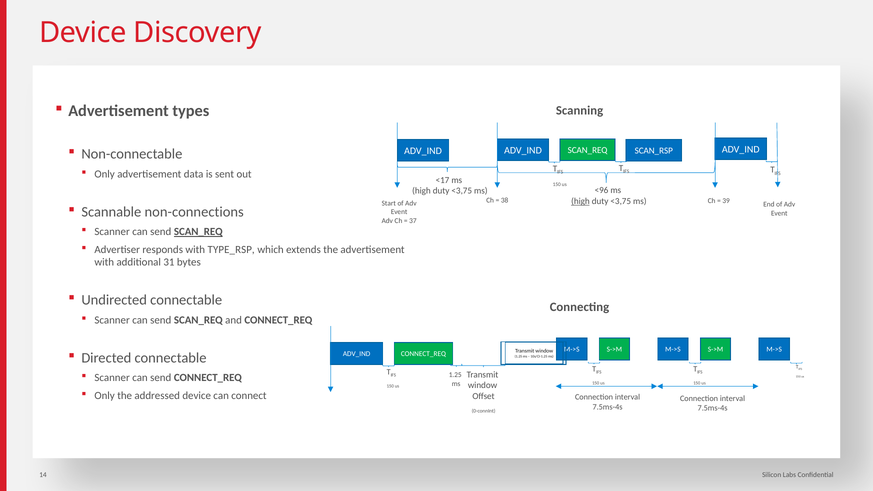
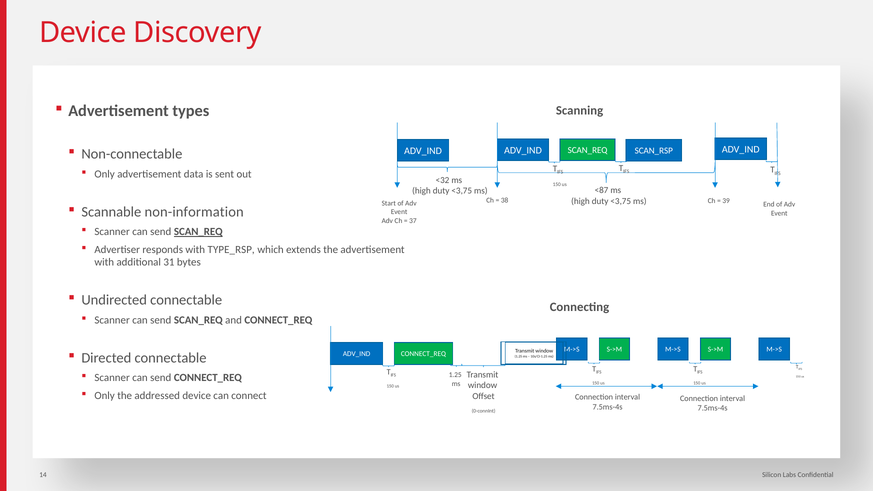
<17: <17 -> <32 (443, 180)
<96: <96 -> <87 (601, 190)
high underline: present -> none (580, 201)
non-connections: non-connections -> non-information (194, 212)
